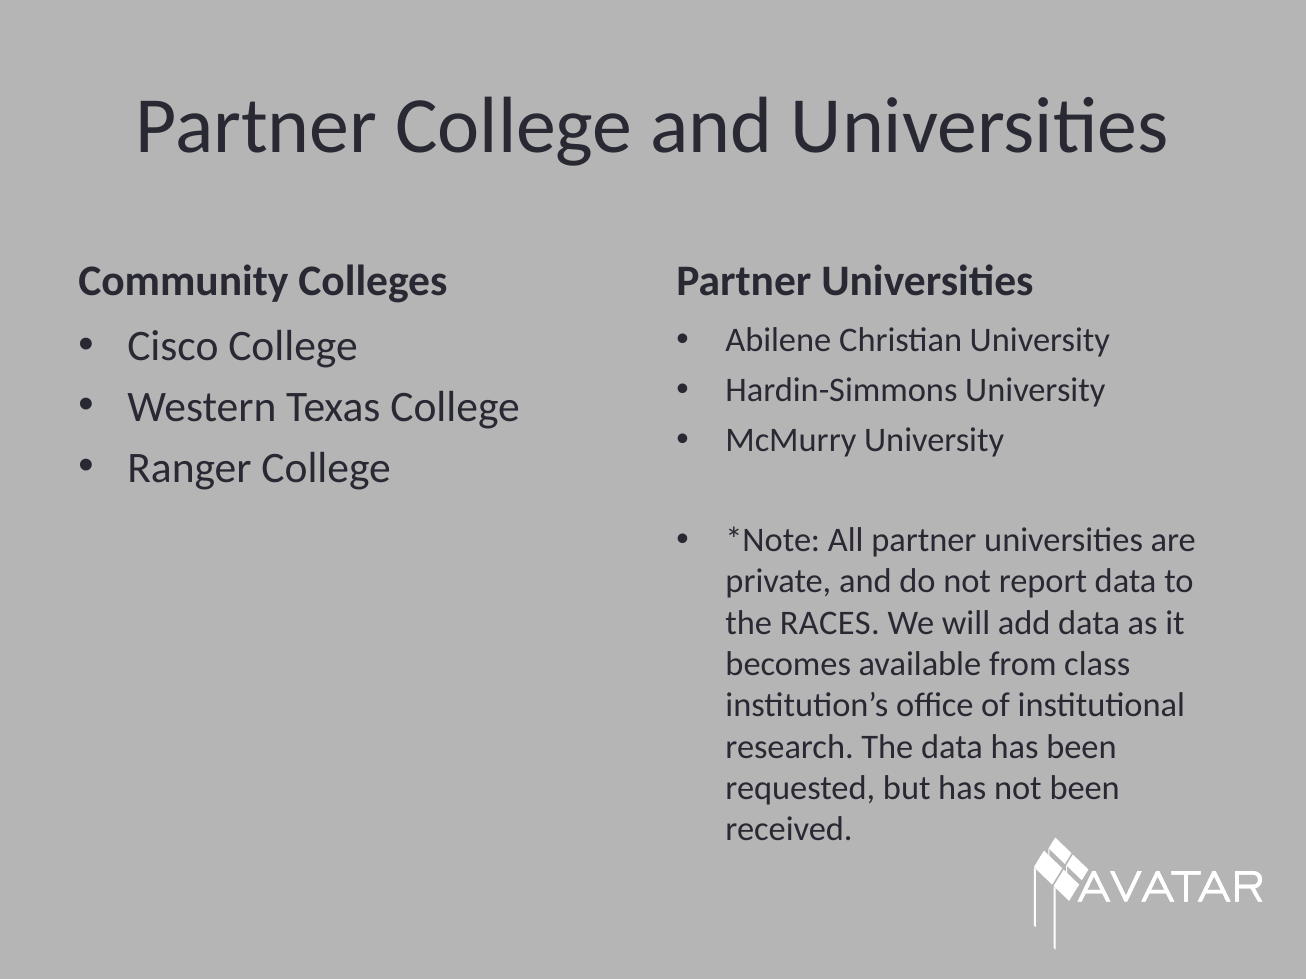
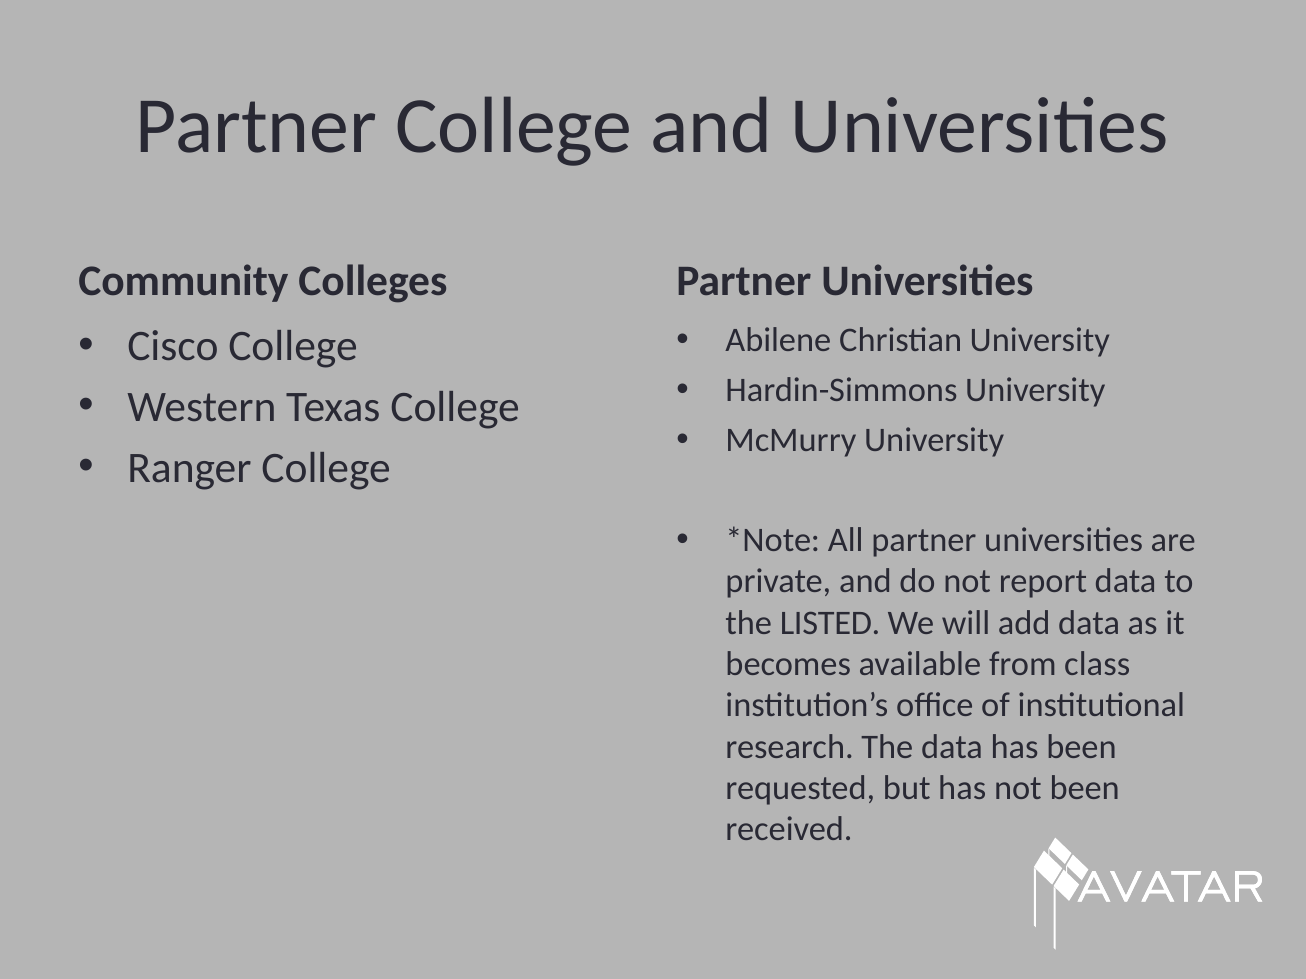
RACES: RACES -> LISTED (830, 623)
